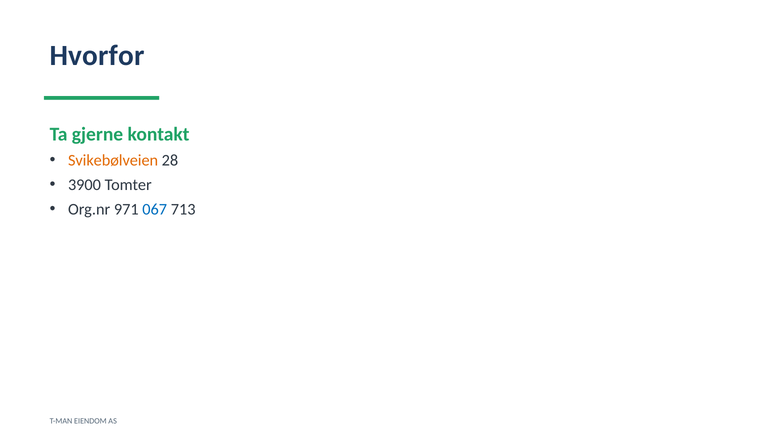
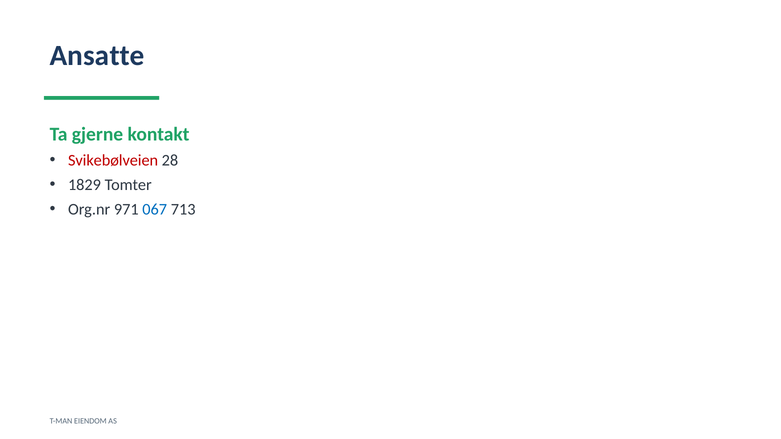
Hvorfor: Hvorfor -> Ansatte (97, 56)
Svikebølveien colour: orange -> red (113, 161)
3900: 3900 -> 1829 (84, 185)
